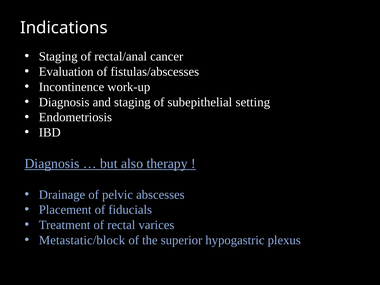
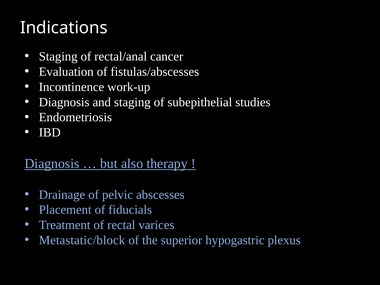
setting: setting -> studies (253, 102)
